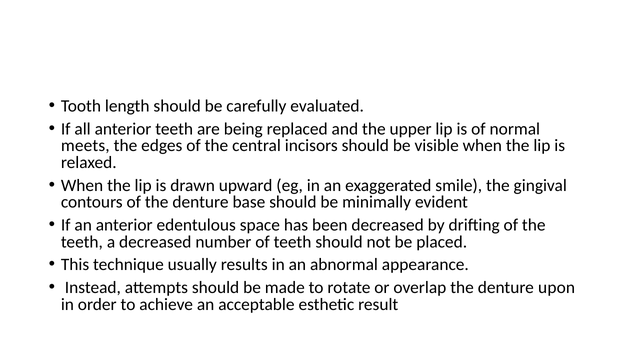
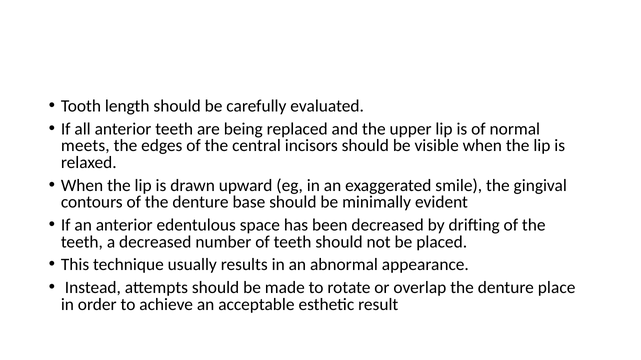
upon: upon -> place (557, 288)
